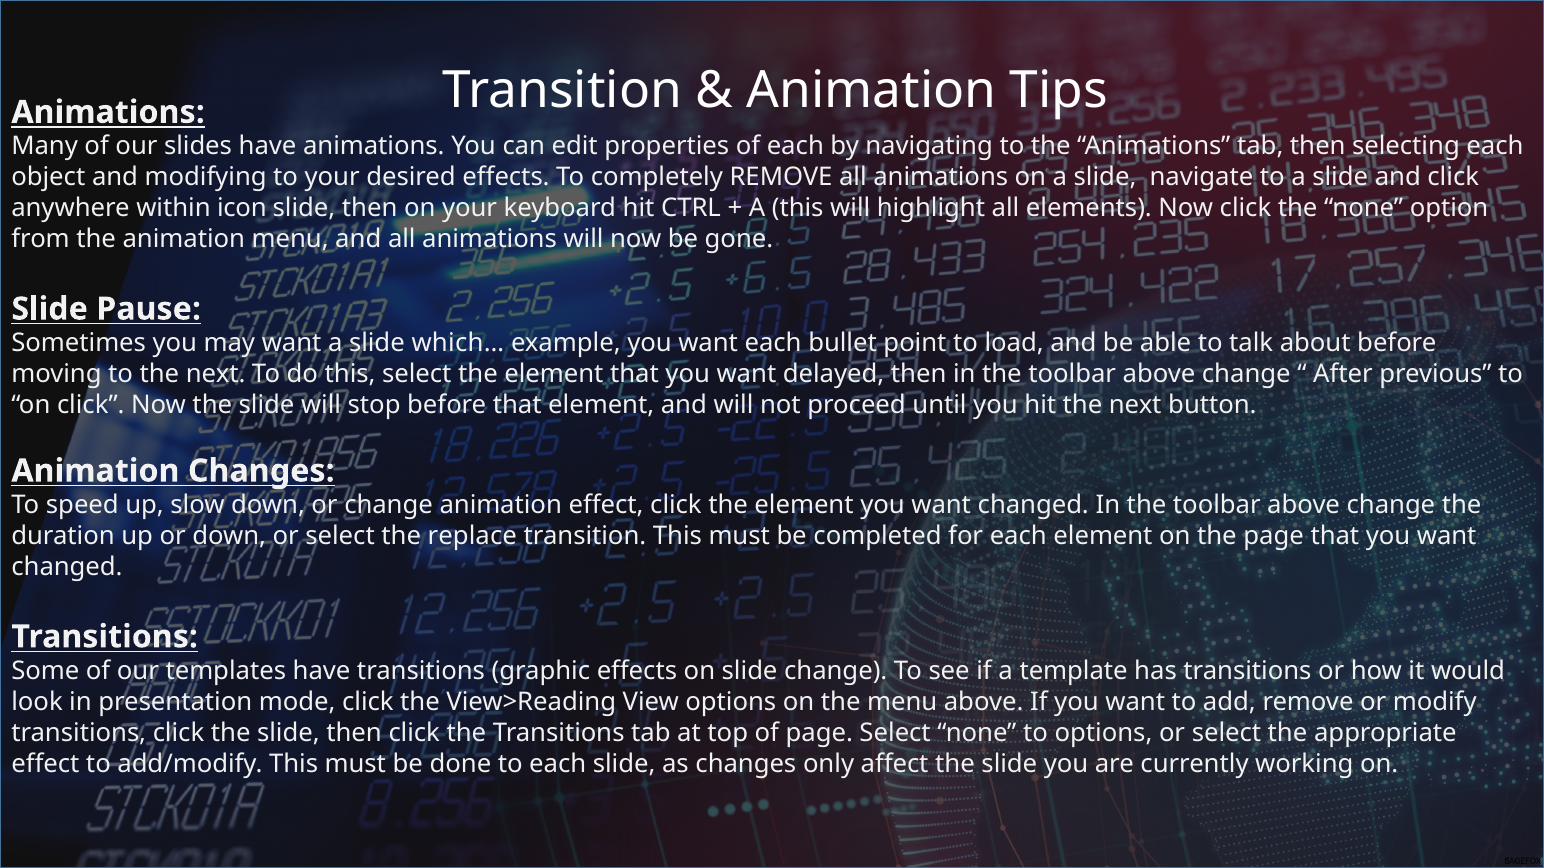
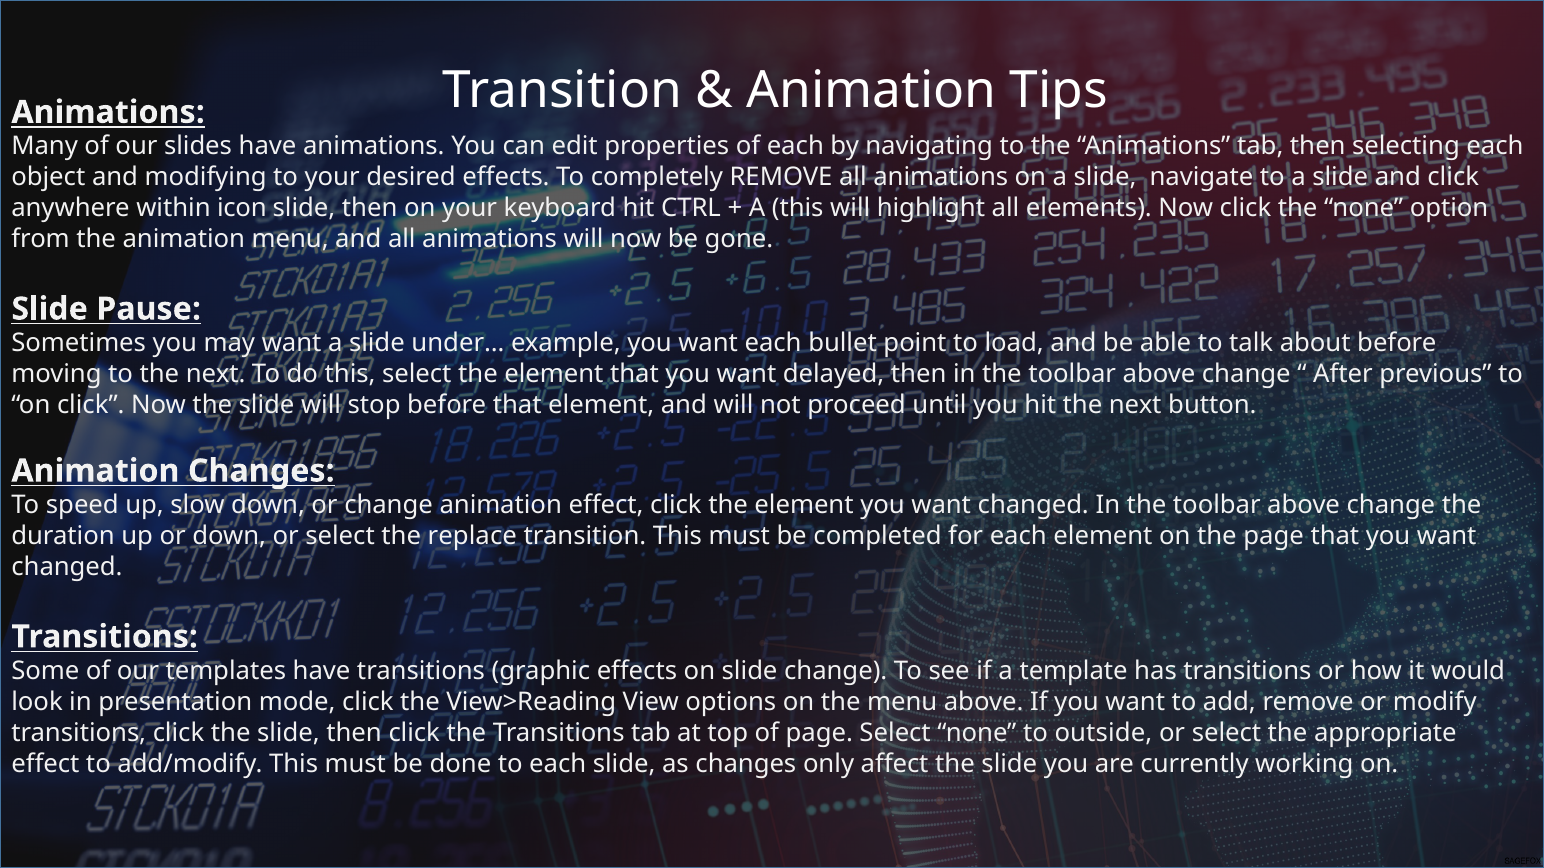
which…: which… -> under… (458, 343)
to options: options -> outside (1103, 733)
